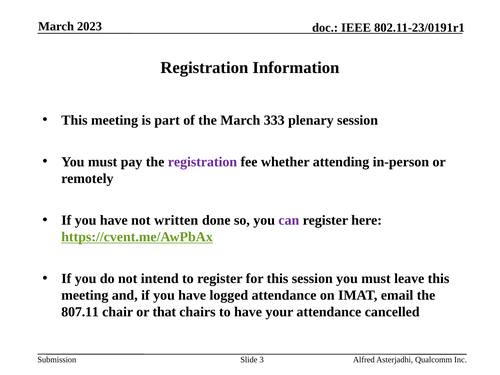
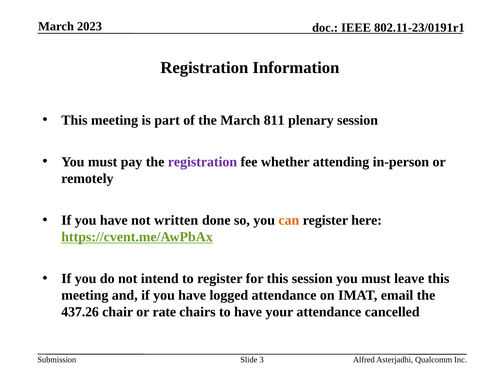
333: 333 -> 811 (274, 120)
can colour: purple -> orange (289, 220)
807.11: 807.11 -> 437.26 (80, 312)
that: that -> rate (164, 312)
